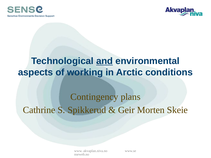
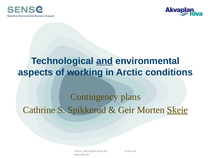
Skeie underline: none -> present (177, 110)
